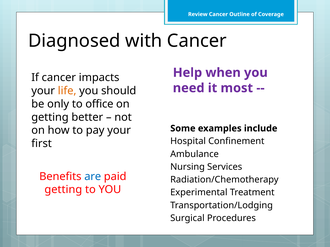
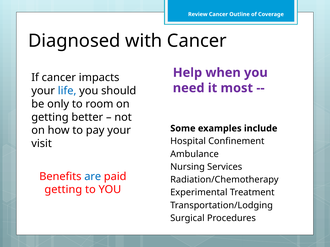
life colour: orange -> blue (67, 91)
office: office -> room (99, 104)
first: first -> visit (42, 144)
